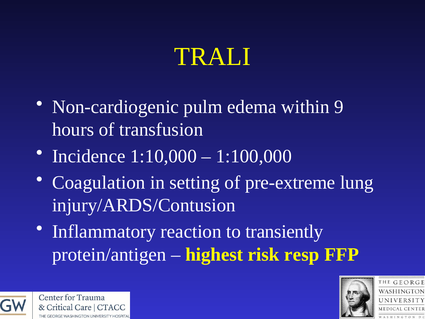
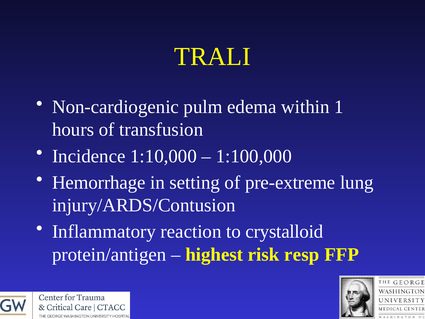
9: 9 -> 1 (339, 107)
Coagulation: Coagulation -> Hemorrhage (99, 182)
transiently: transiently -> crystalloid (284, 232)
